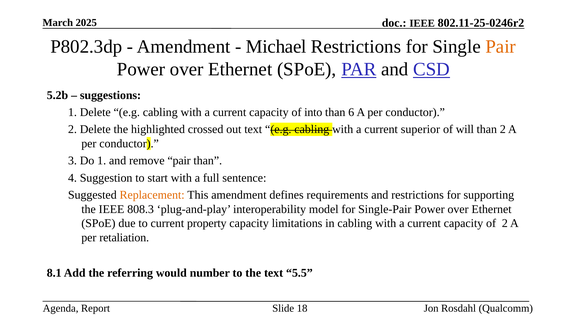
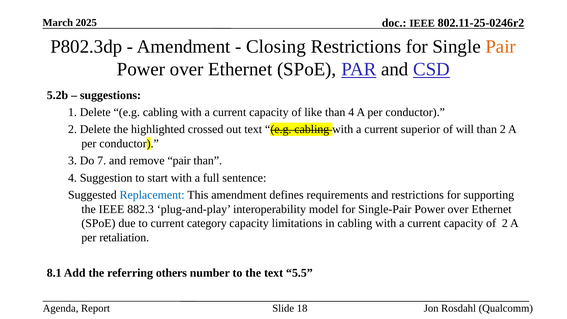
Michael: Michael -> Closing (276, 47)
into: into -> like (313, 112)
6: 6 -> 4 (351, 112)
Do 1: 1 -> 7 (102, 161)
Replacement colour: orange -> blue (152, 195)
808.3: 808.3 -> 882.3 (141, 209)
property: property -> category (207, 223)
would: would -> others (171, 273)
